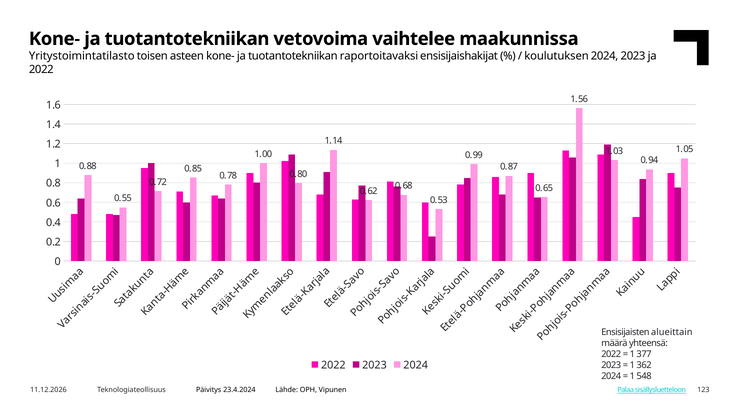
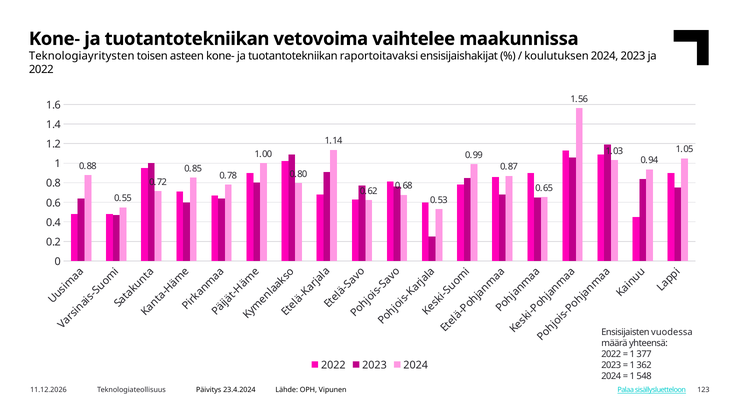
Yritystoimintatilasto: Yritystoimintatilasto -> Teknologiayritysten (82, 56)
alueittain: alueittain -> vuodessa (672, 333)
